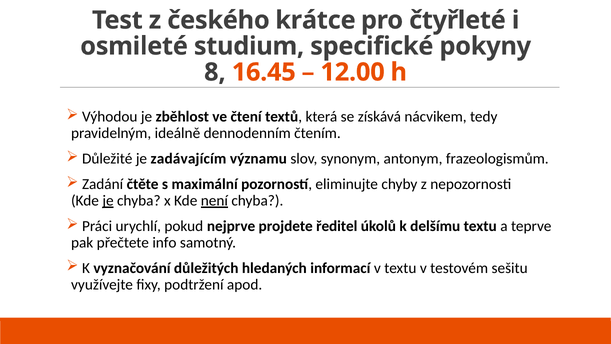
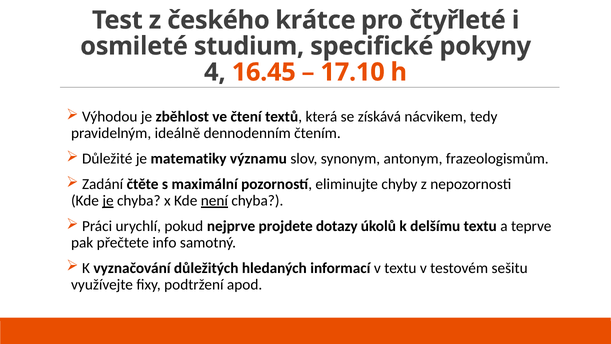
8: 8 -> 4 (215, 72)
12.00: 12.00 -> 17.10 (353, 72)
zadávajícím: zadávajícím -> matematiky (189, 159)
ředitel: ředitel -> dotazy (337, 226)
